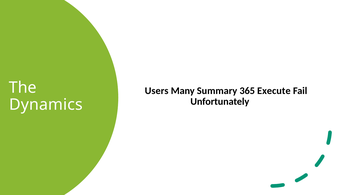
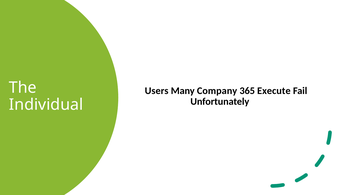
Summary: Summary -> Company (217, 91)
Dynamics: Dynamics -> Individual (46, 105)
